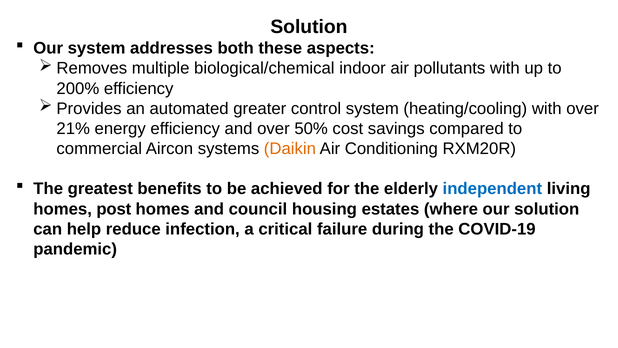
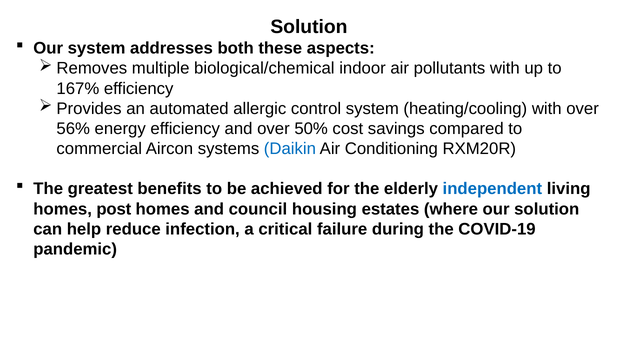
200%: 200% -> 167% (78, 88)
greater: greater -> allergic (260, 108)
21%: 21% -> 56% (73, 129)
Daikin colour: orange -> blue (290, 149)
